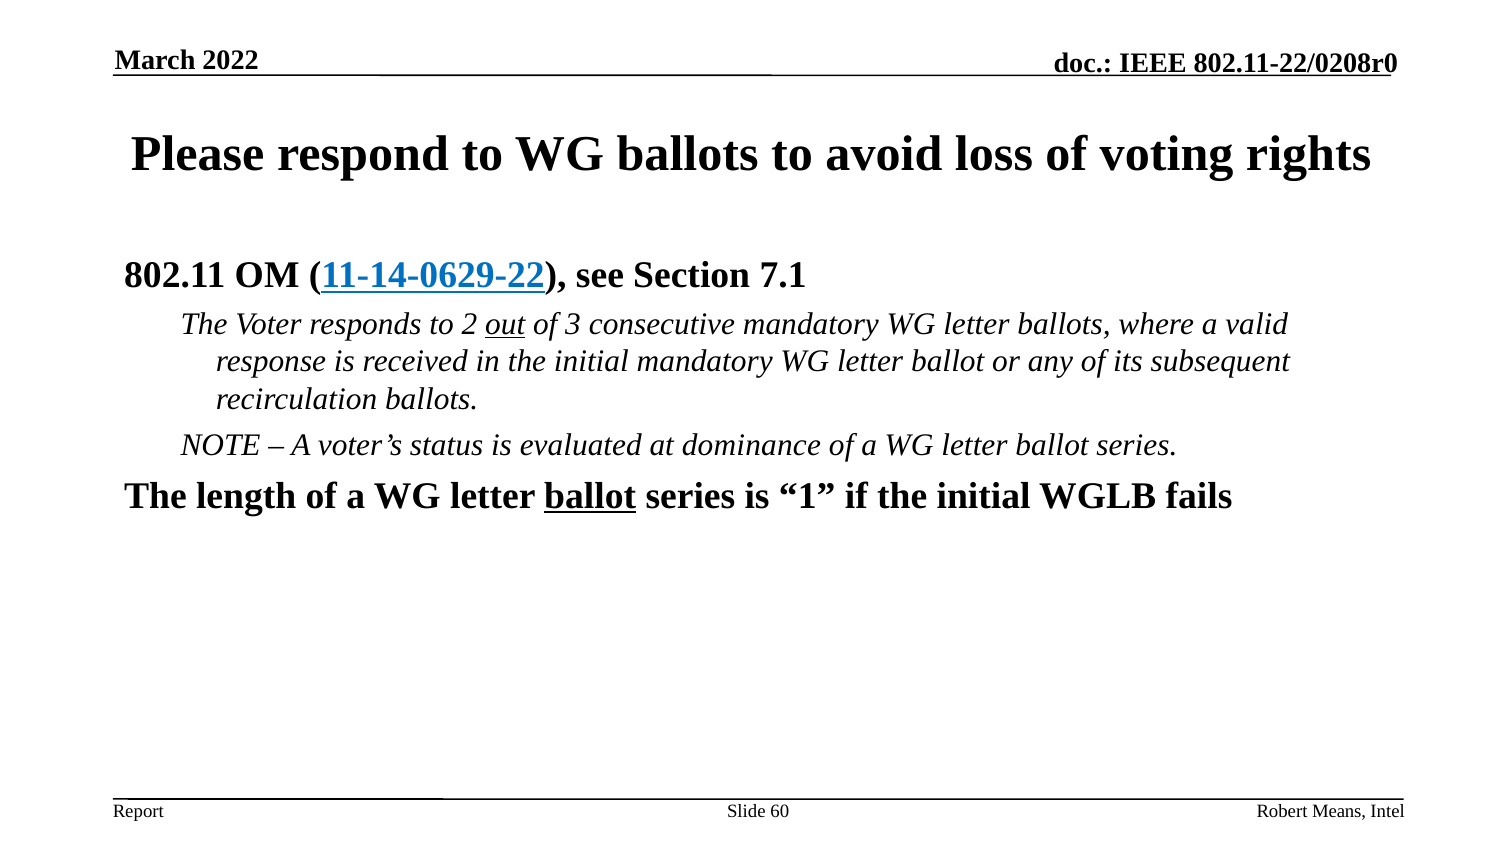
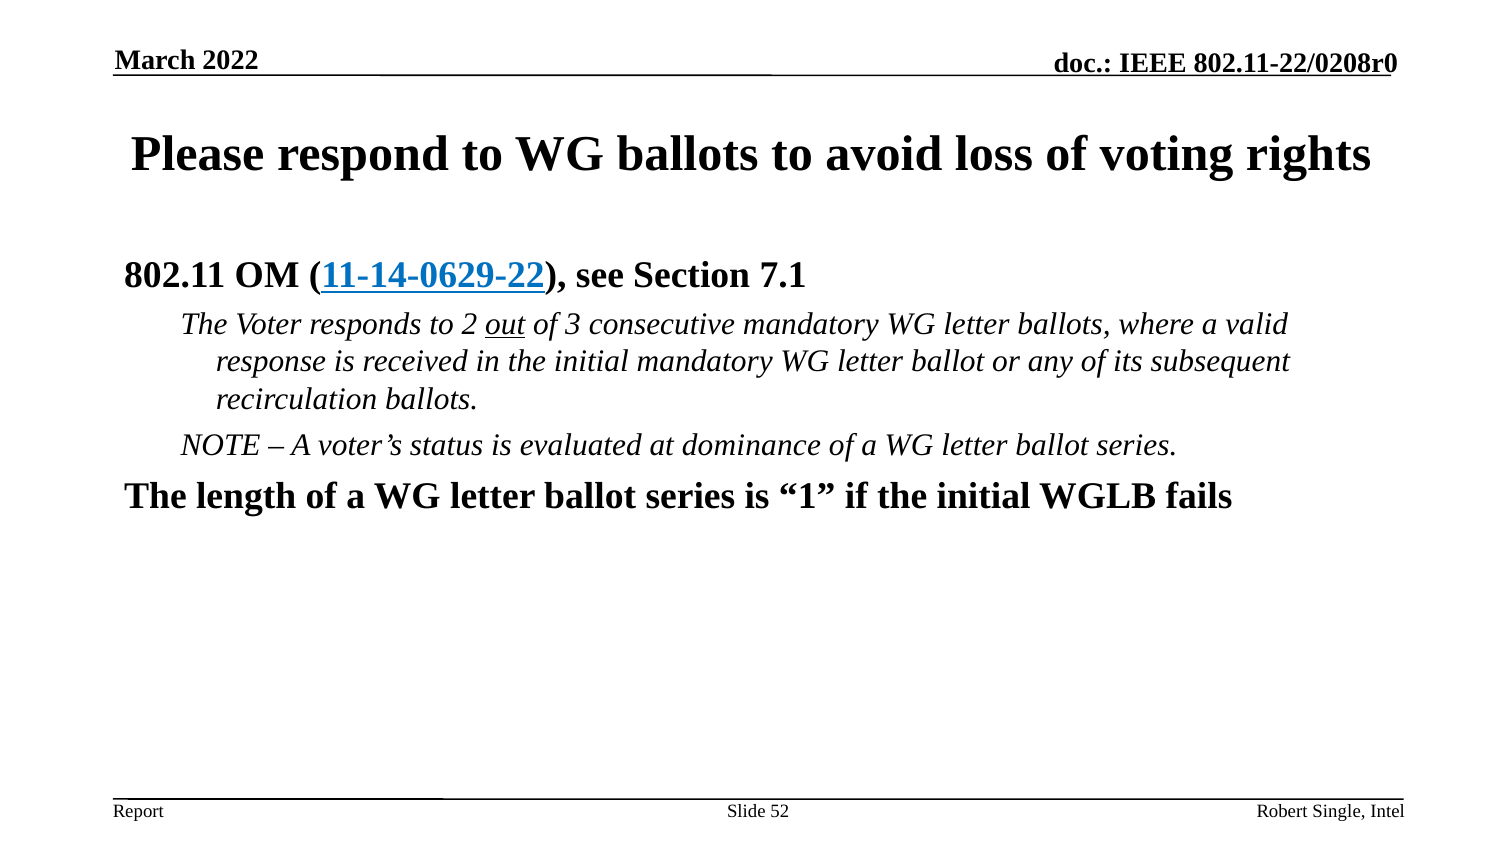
ballot underline: present -> none (590, 496)
60: 60 -> 52 (780, 811)
Means: Means -> Single (1339, 811)
